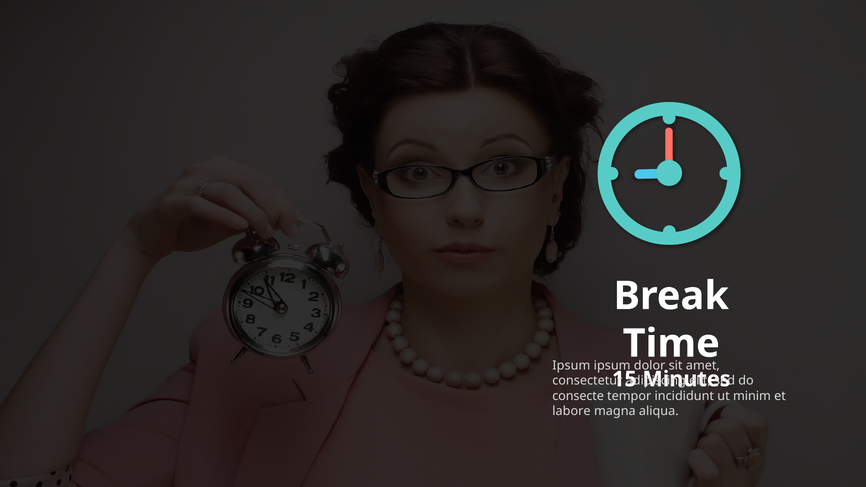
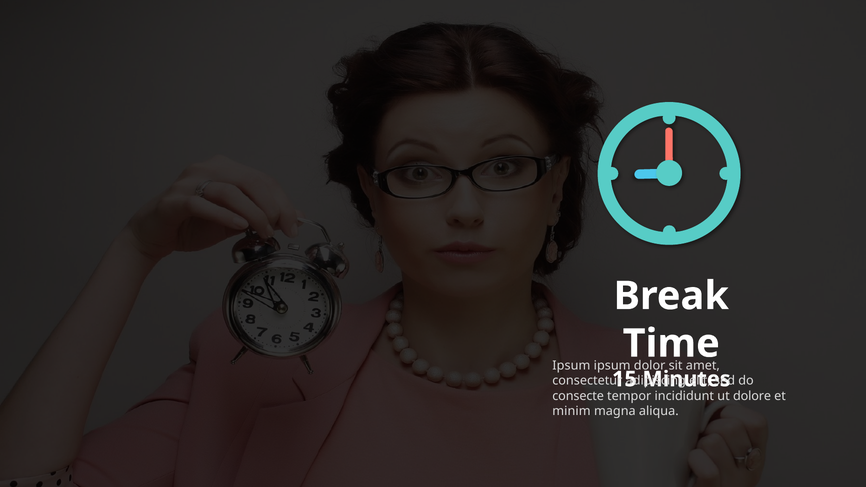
minim: minim -> dolore (752, 396)
labore: labore -> minim (571, 411)
